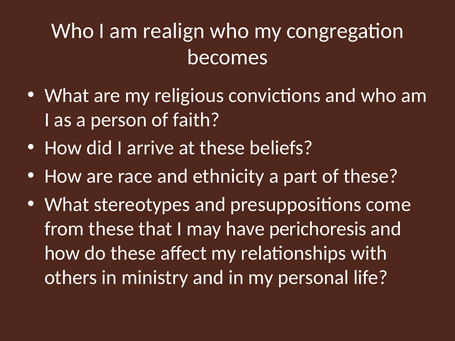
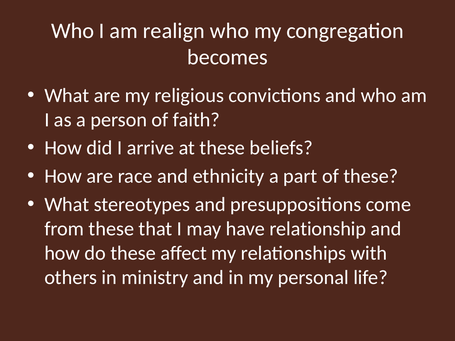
perichoresis: perichoresis -> relationship (318, 229)
